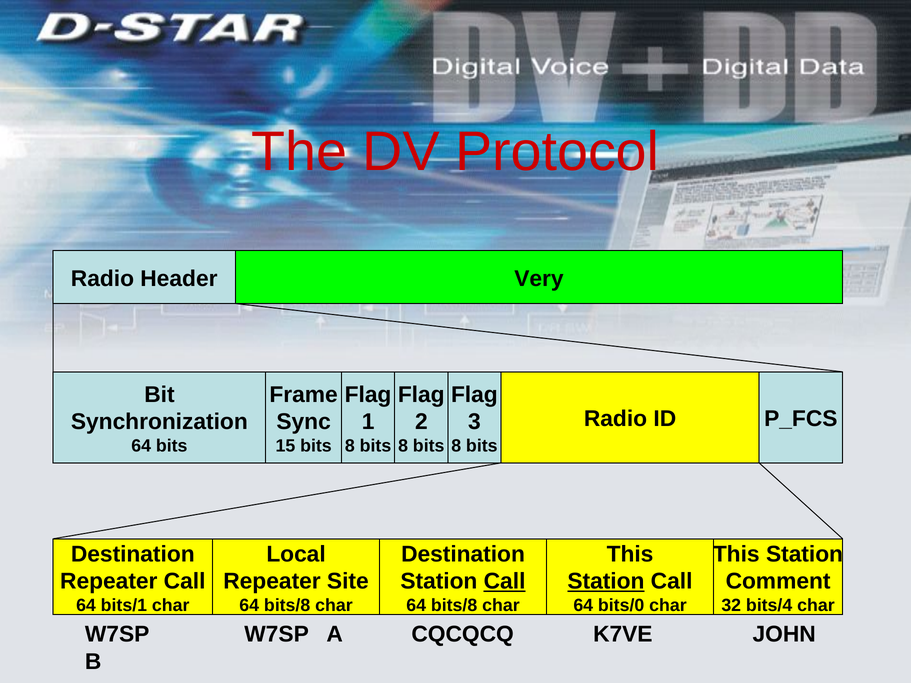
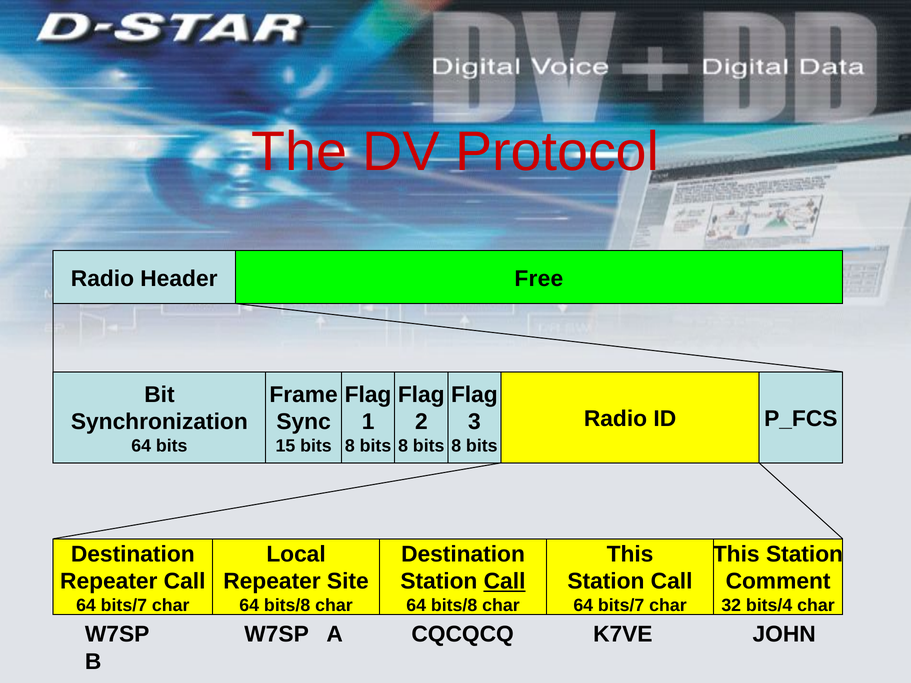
Very: Very -> Free (539, 279)
Station underline: present -> none (606, 582)
bits/1: bits/1 -> bits/7 (124, 606)
bits/0: bits/0 -> bits/7 (621, 606)
